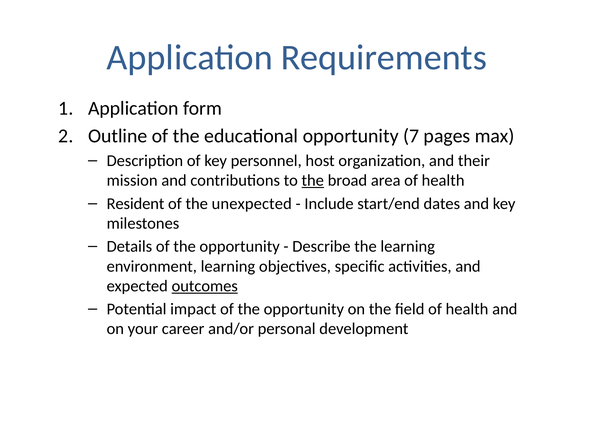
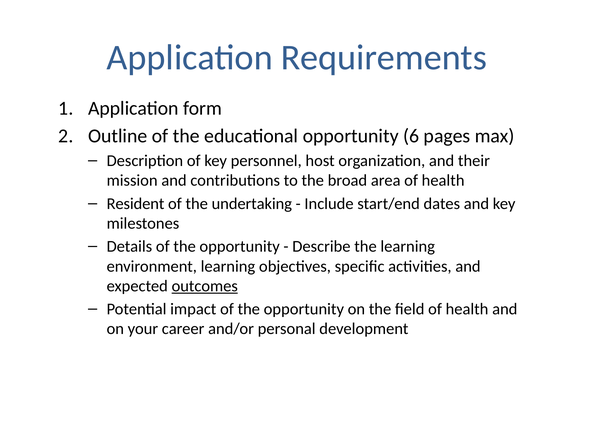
7: 7 -> 6 (411, 136)
the underline: present -> none (313, 181)
unexpected: unexpected -> undertaking (252, 204)
